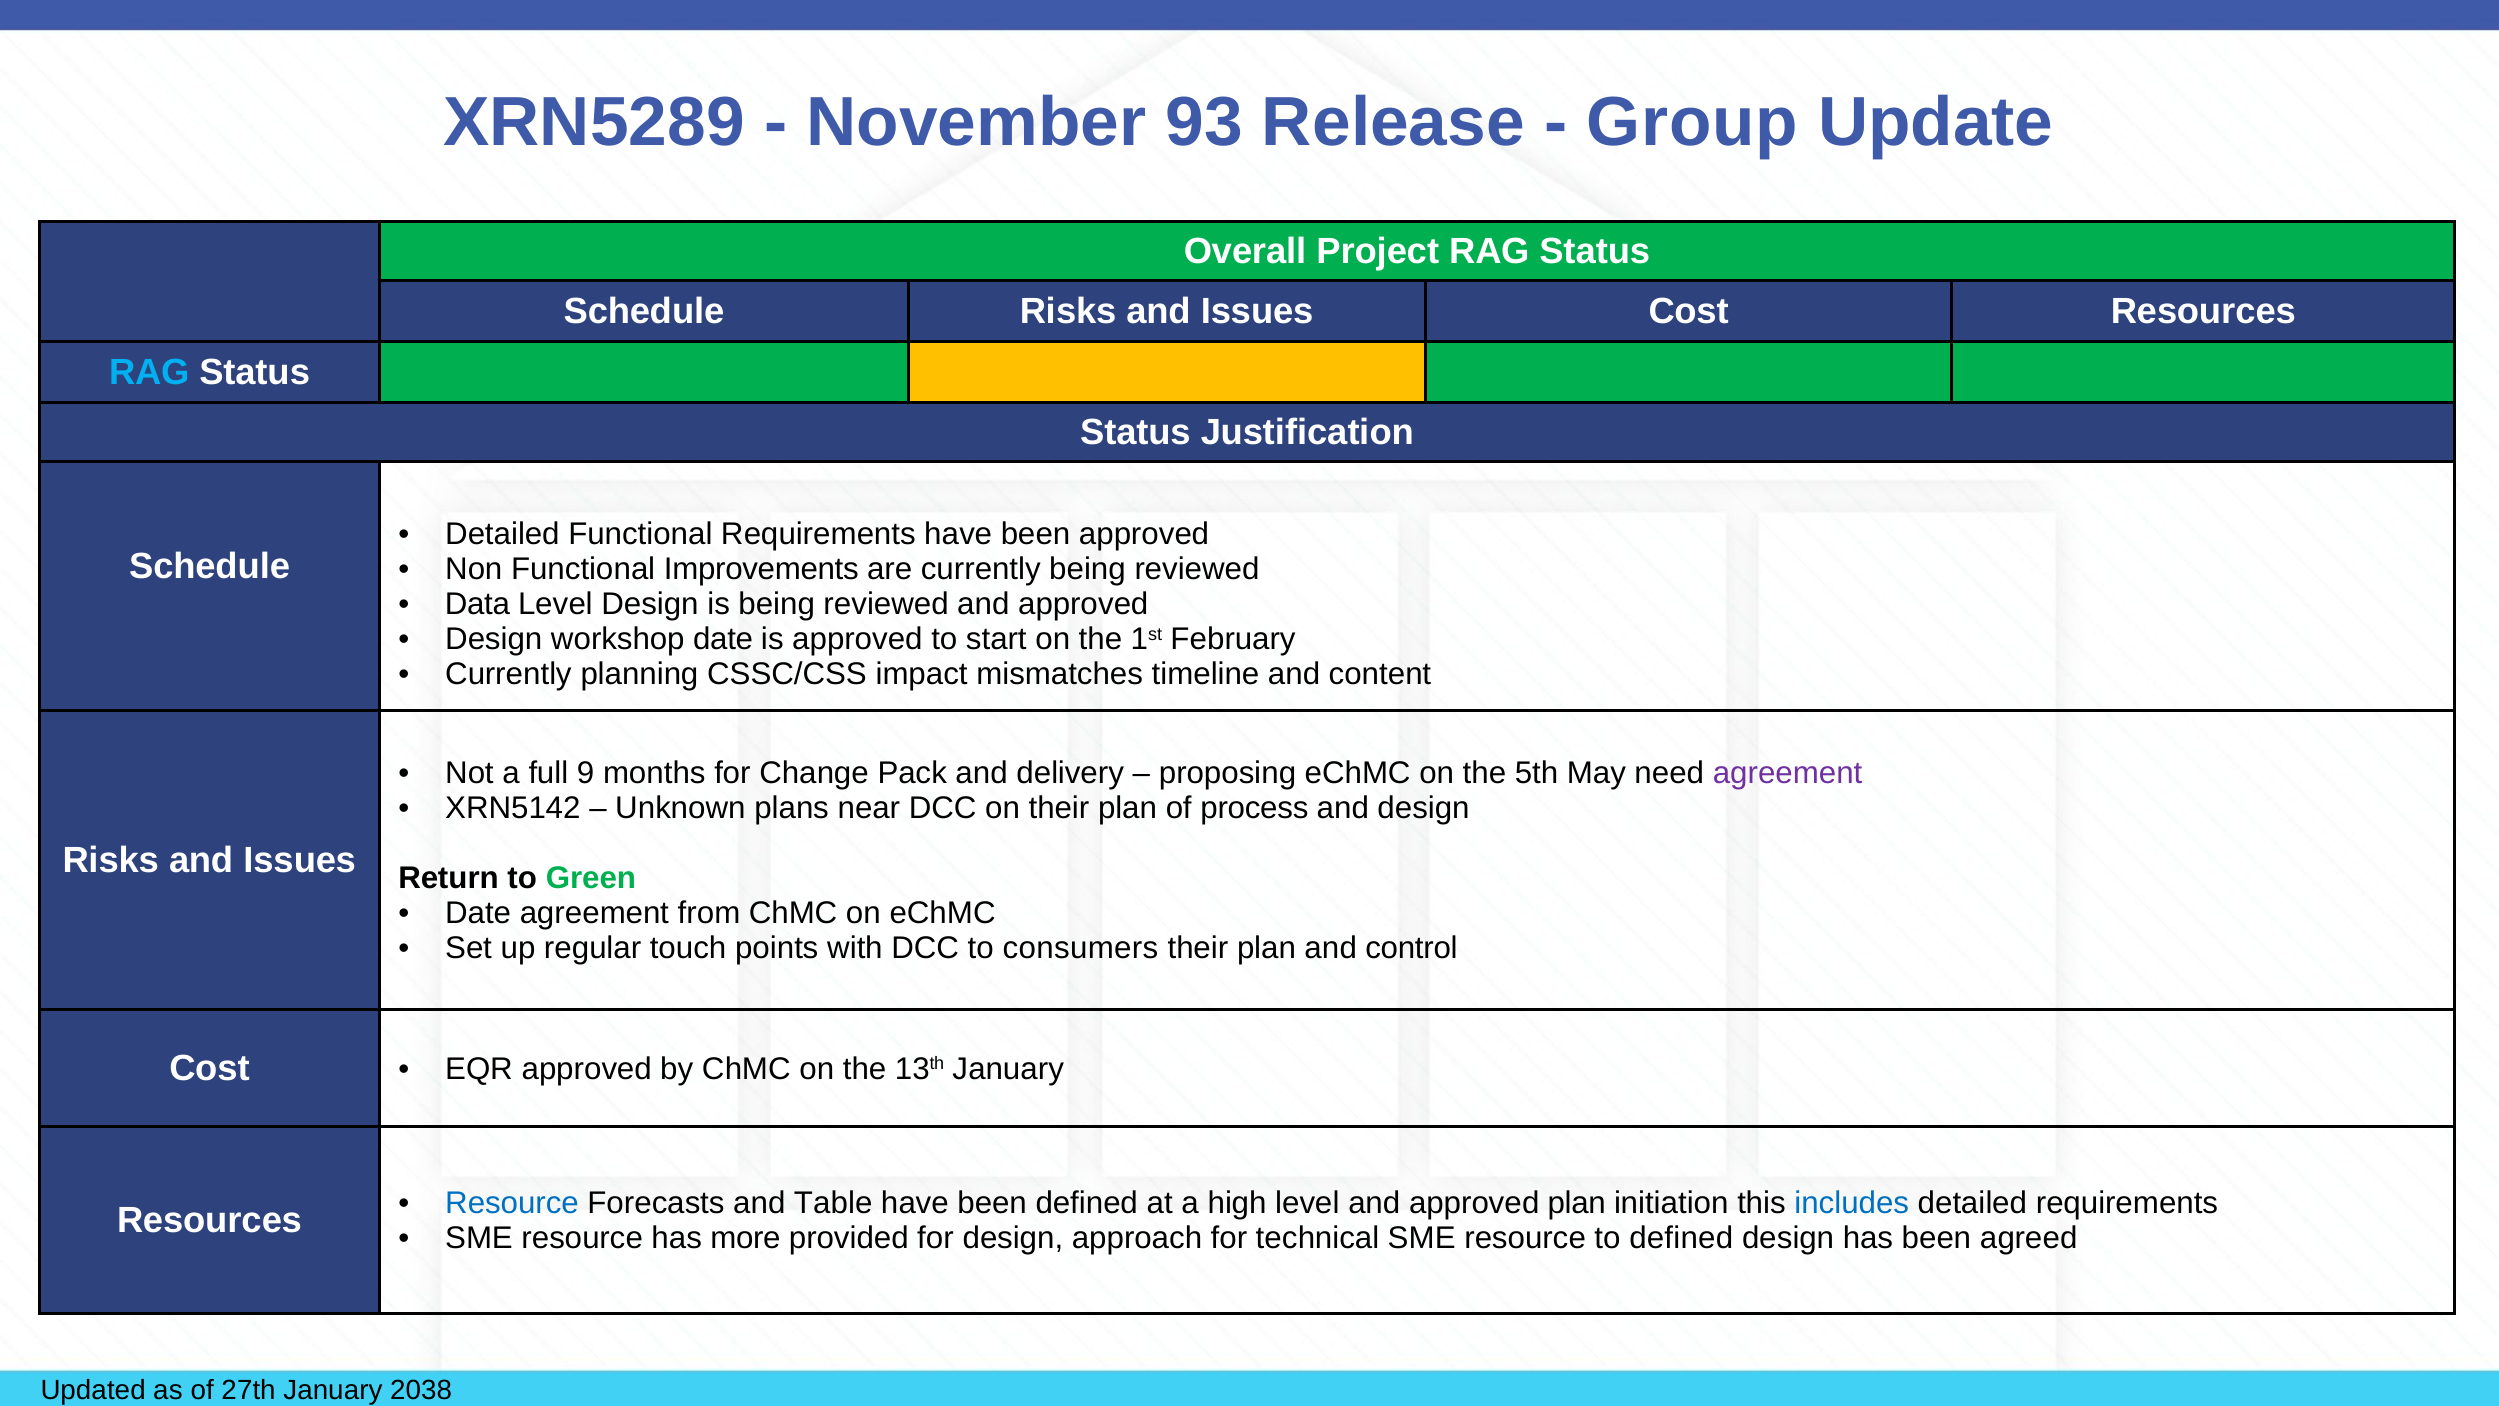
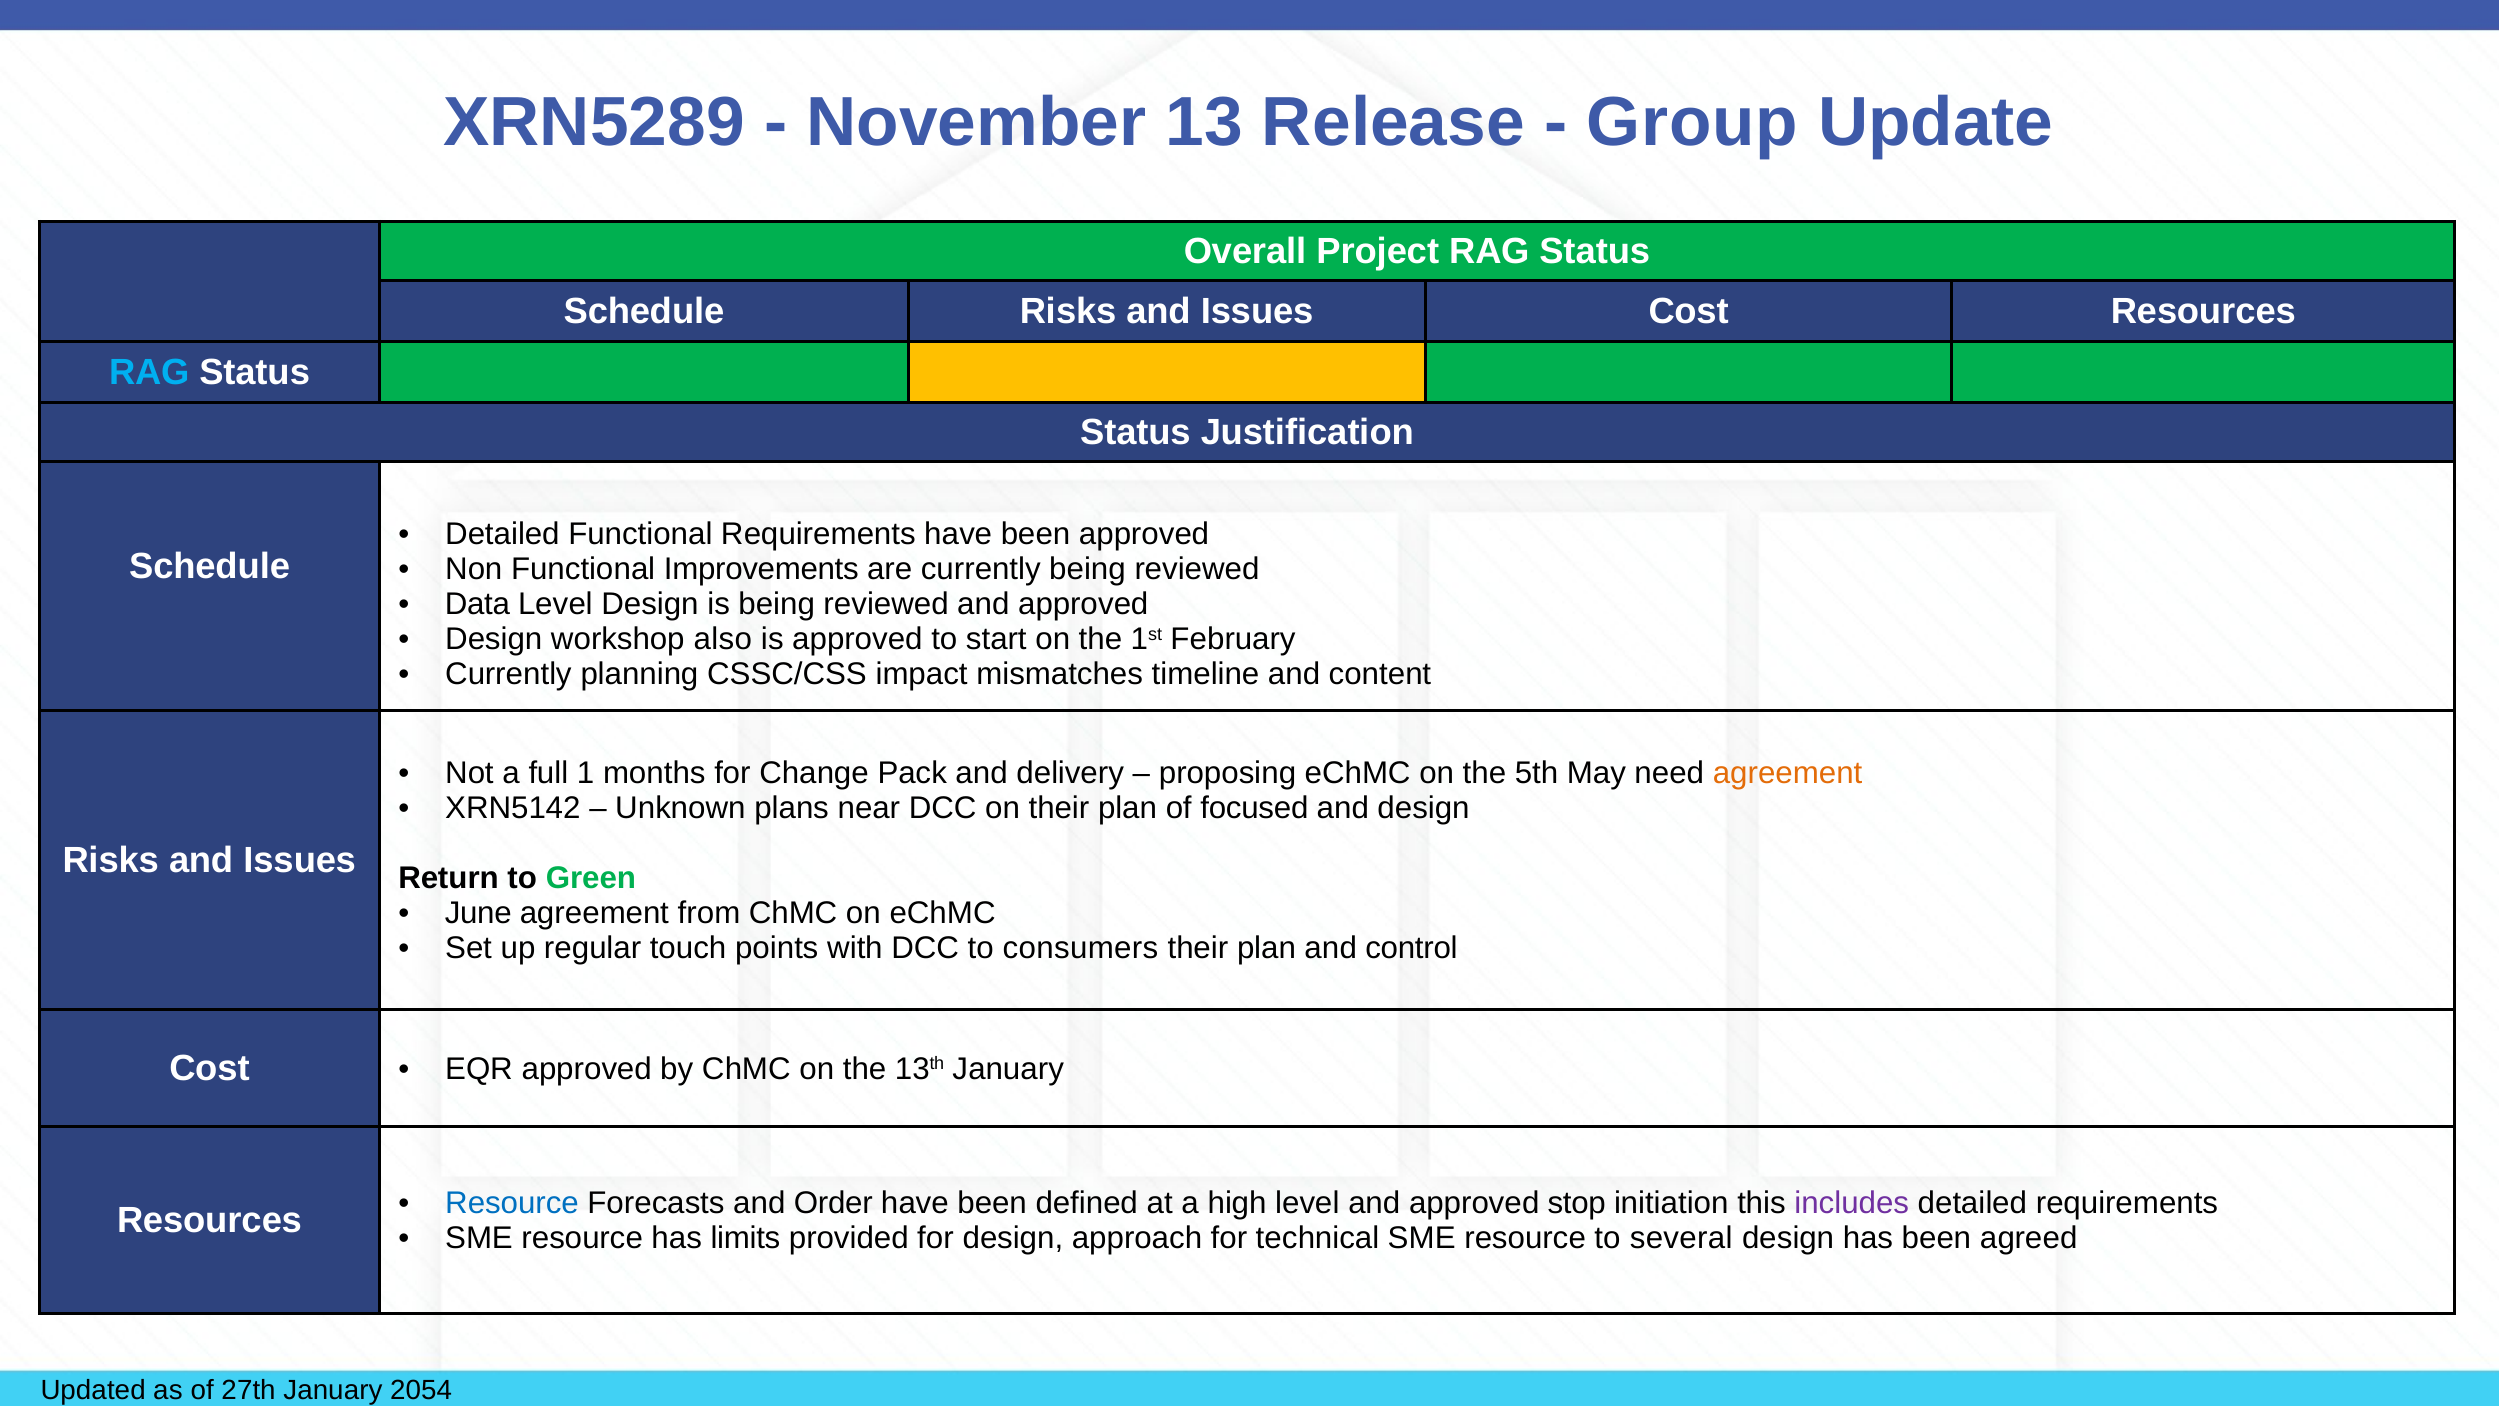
93: 93 -> 13 (1204, 122)
workshop date: date -> also (723, 639)
9: 9 -> 1 (586, 773)
agreement colour: purple -> orange (1788, 773)
process: process -> focused (1254, 808)
Date: Date -> June (478, 913)
Table: Table -> Order (833, 1203)
approved plan: plan -> stop (1577, 1203)
includes colour: blue -> purple (1852, 1203)
more: more -> limits (745, 1238)
to defined: defined -> several (1681, 1238)
2038: 2038 -> 2054 (421, 1390)
